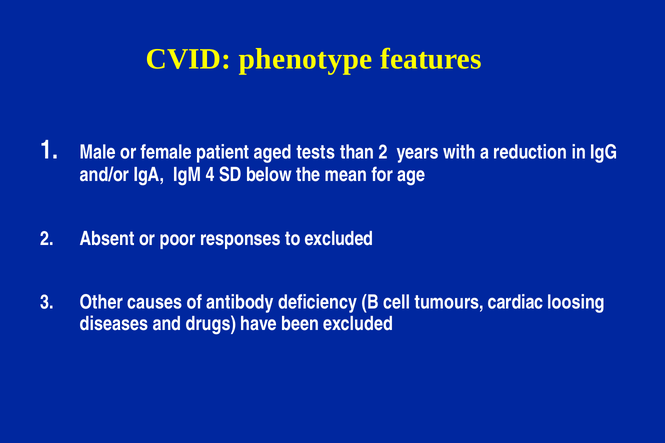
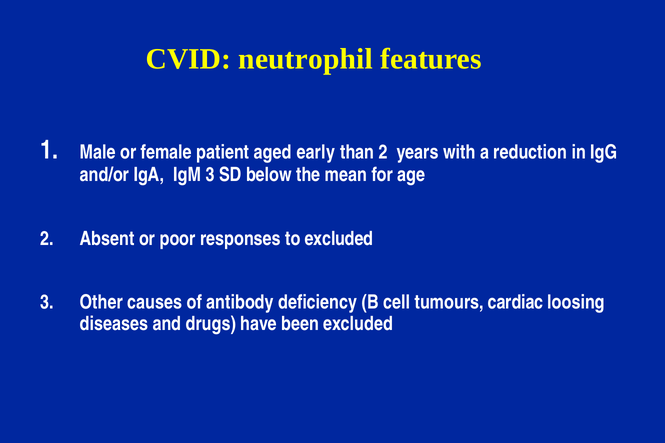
phenotype: phenotype -> neutrophil (306, 59)
tests: tests -> early (316, 152)
IgM 4: 4 -> 3 (210, 175)
